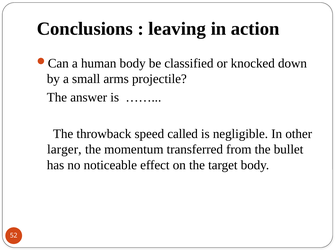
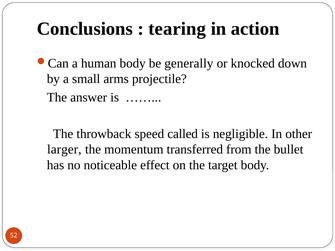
leaving: leaving -> tearing (177, 29)
classified: classified -> generally (189, 63)
